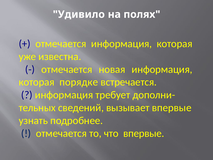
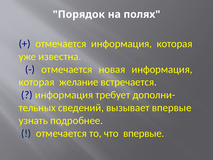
Удивило: Удивило -> Порядок (79, 14)
порядке: порядке -> желание (79, 82)
